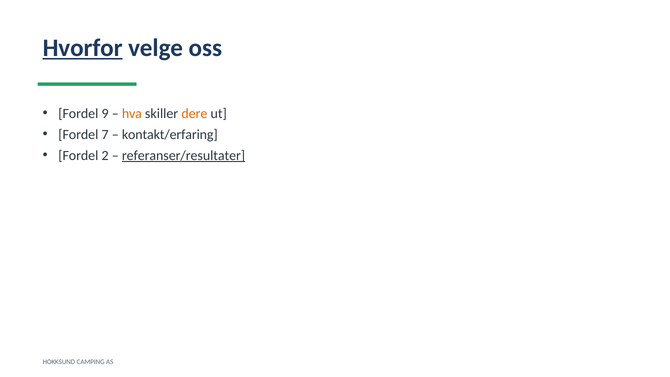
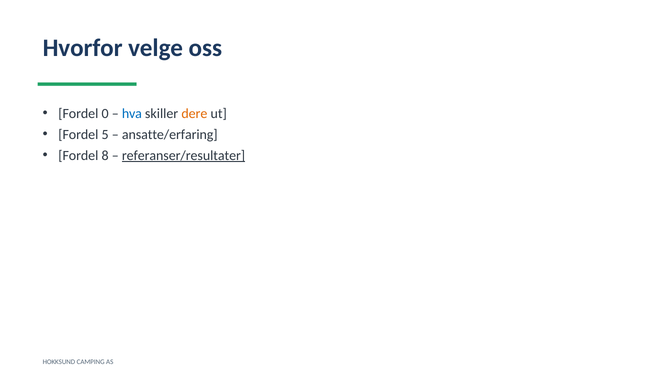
Hvorfor underline: present -> none (83, 48)
9: 9 -> 0 (105, 113)
hva colour: orange -> blue (132, 113)
7: 7 -> 5 (105, 134)
kontakt/erfaring: kontakt/erfaring -> ansatte/erfaring (170, 134)
2: 2 -> 8 (105, 155)
